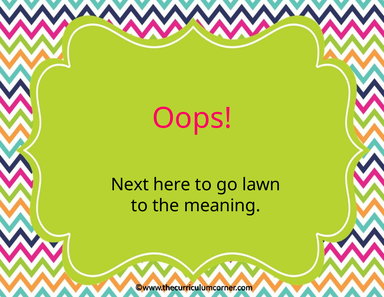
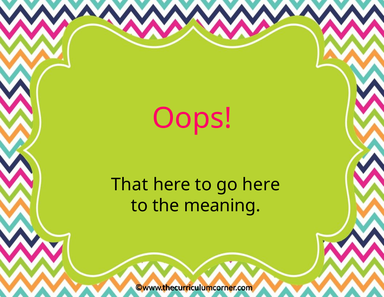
Next: Next -> That (130, 184)
go lawn: lawn -> here (261, 184)
